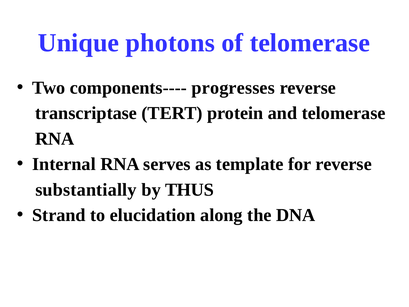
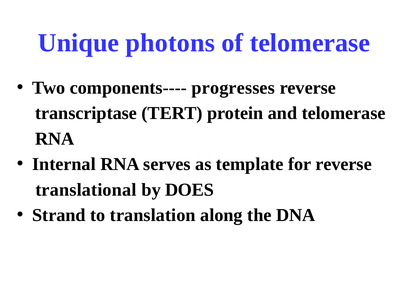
substantially: substantially -> translational (86, 190)
THUS: THUS -> DOES (190, 190)
elucidation: elucidation -> translation (153, 215)
